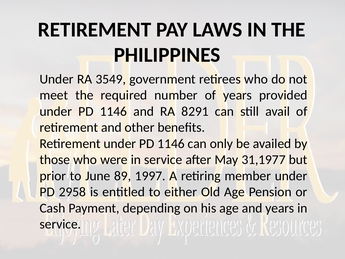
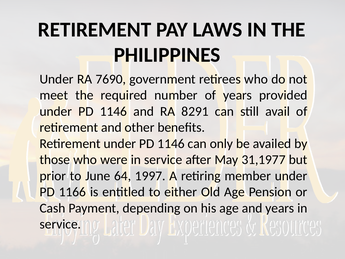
3549: 3549 -> 7690 (111, 79)
89: 89 -> 64 (123, 176)
2958: 2958 -> 1166 (72, 192)
